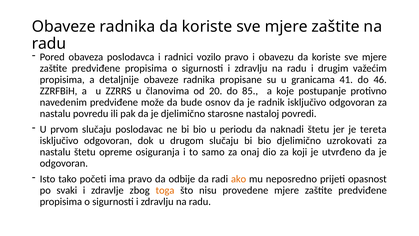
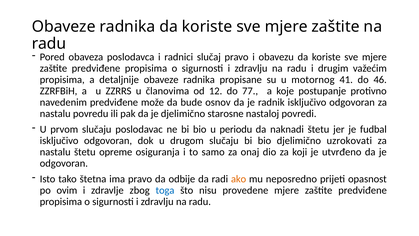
vozilo: vozilo -> slučaj (209, 57)
granicama: granicama -> motornog (313, 80)
20: 20 -> 12 (216, 91)
85: 85 -> 77 (250, 91)
tereta: tereta -> fudbal (373, 129)
početi: početi -> štetna (93, 179)
svaki: svaki -> ovim (67, 190)
toga colour: orange -> blue (165, 190)
